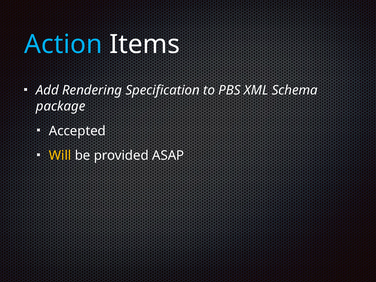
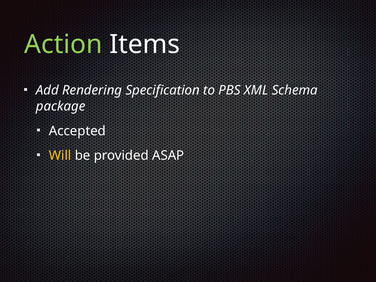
Action colour: light blue -> light green (63, 44)
